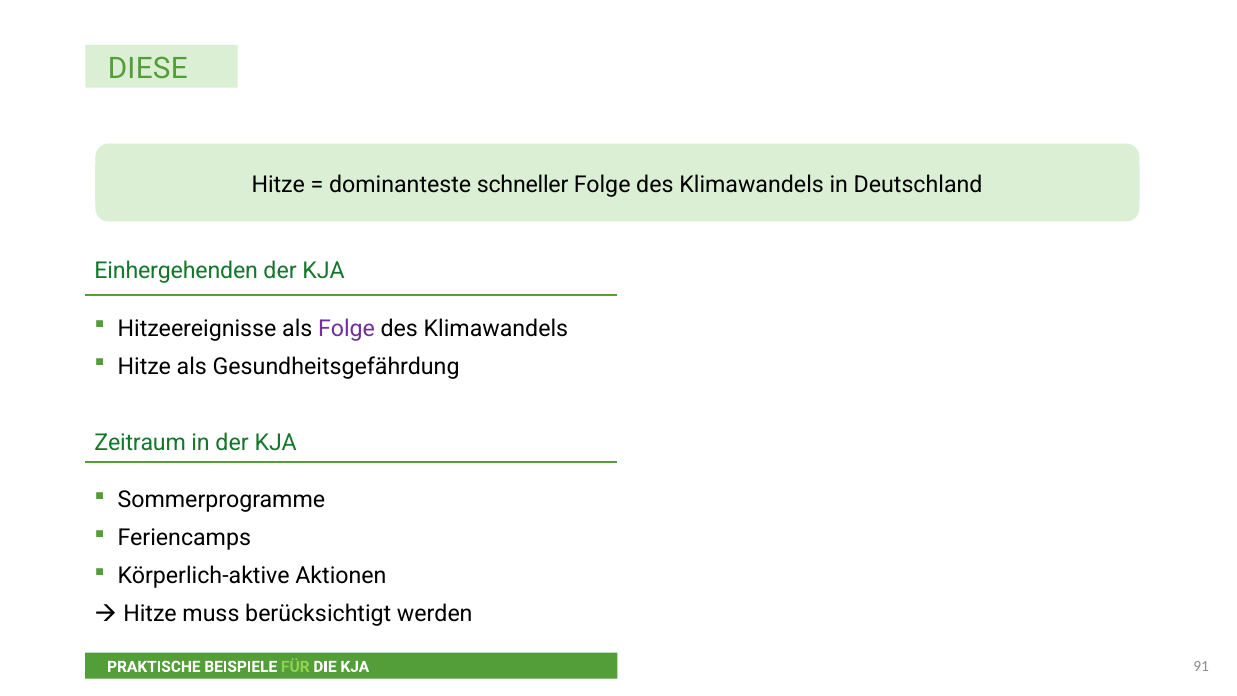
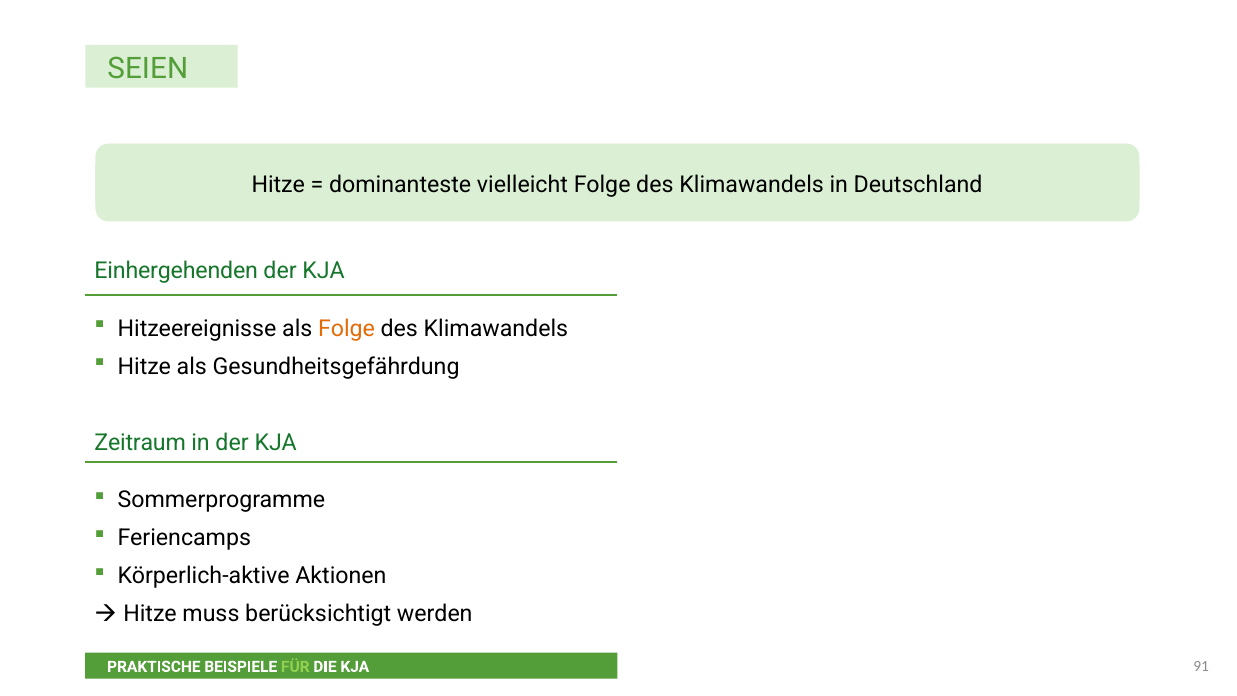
DIESE: DIESE -> SEIEN (148, 68)
schneller: schneller -> vielleicht (522, 185)
Folge colour: purple -> orange (347, 329)
